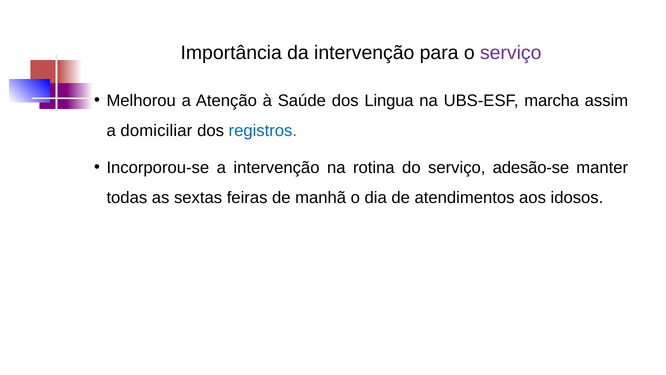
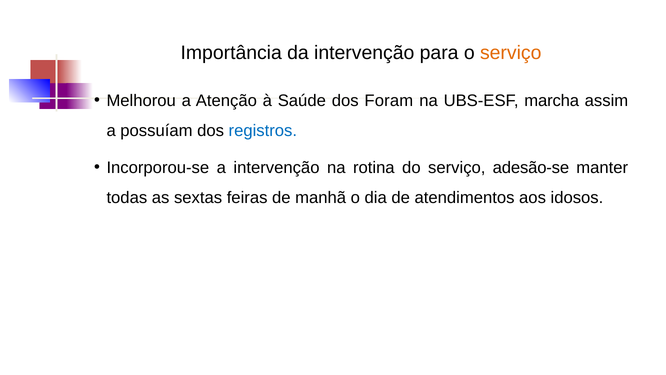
serviço colour: purple -> orange (511, 53)
Lingua: Lingua -> Foram (389, 100)
domiciliar: domiciliar -> possuíam (156, 130)
